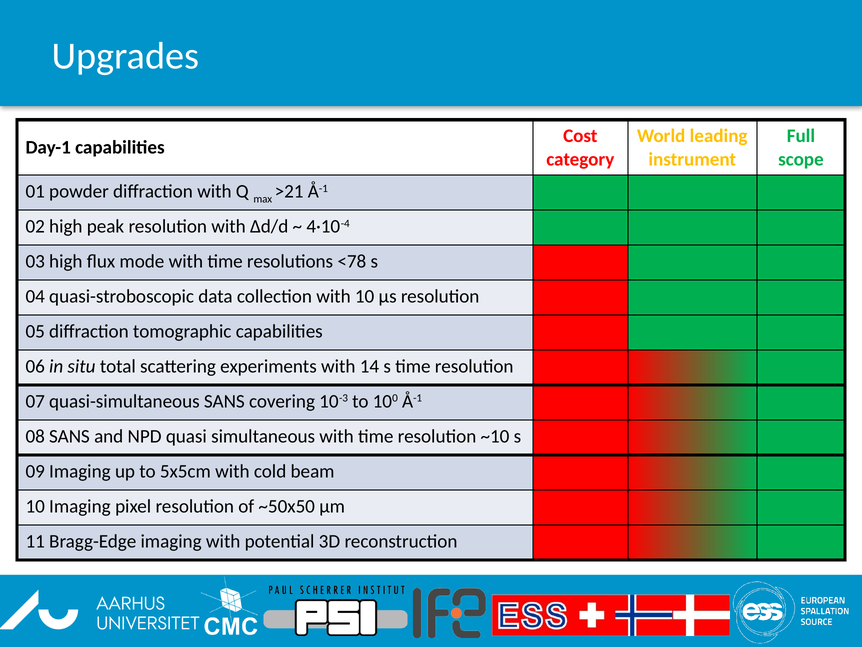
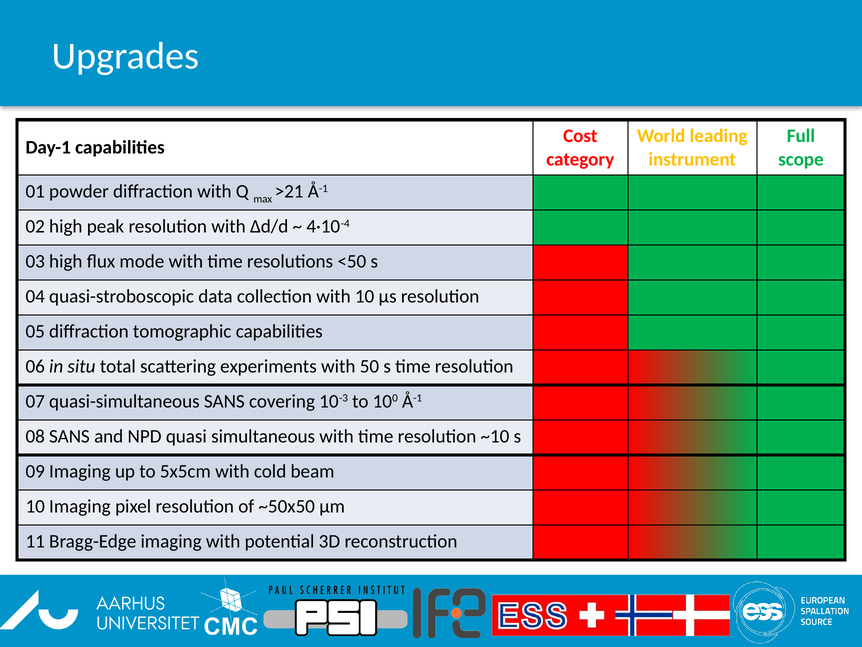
<78: <78 -> <50 (352, 261)
14: 14 -> 50 (369, 366)
